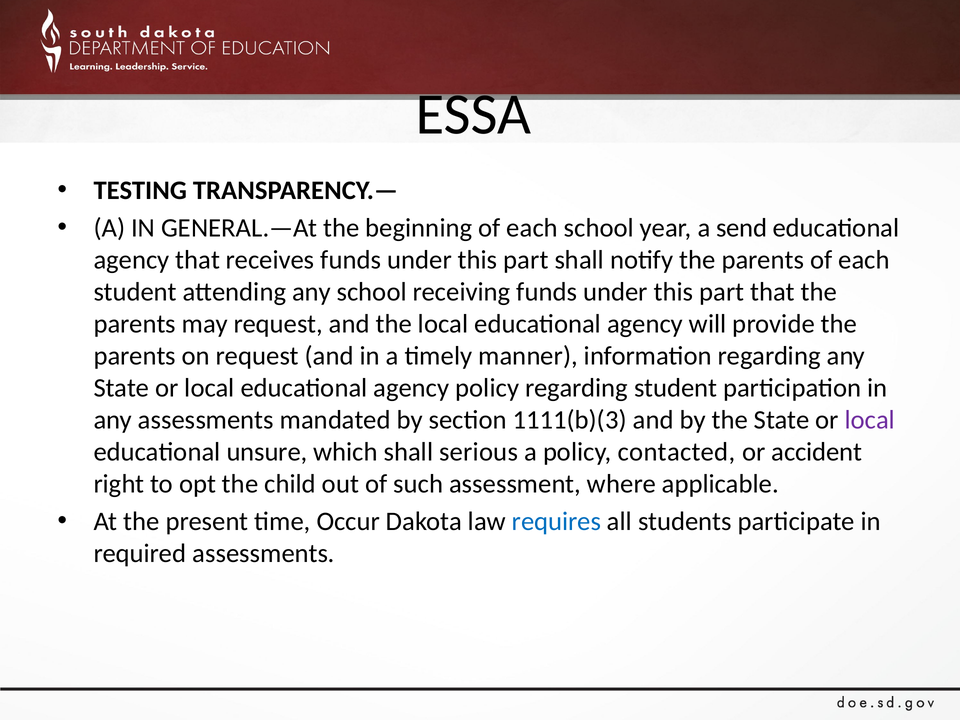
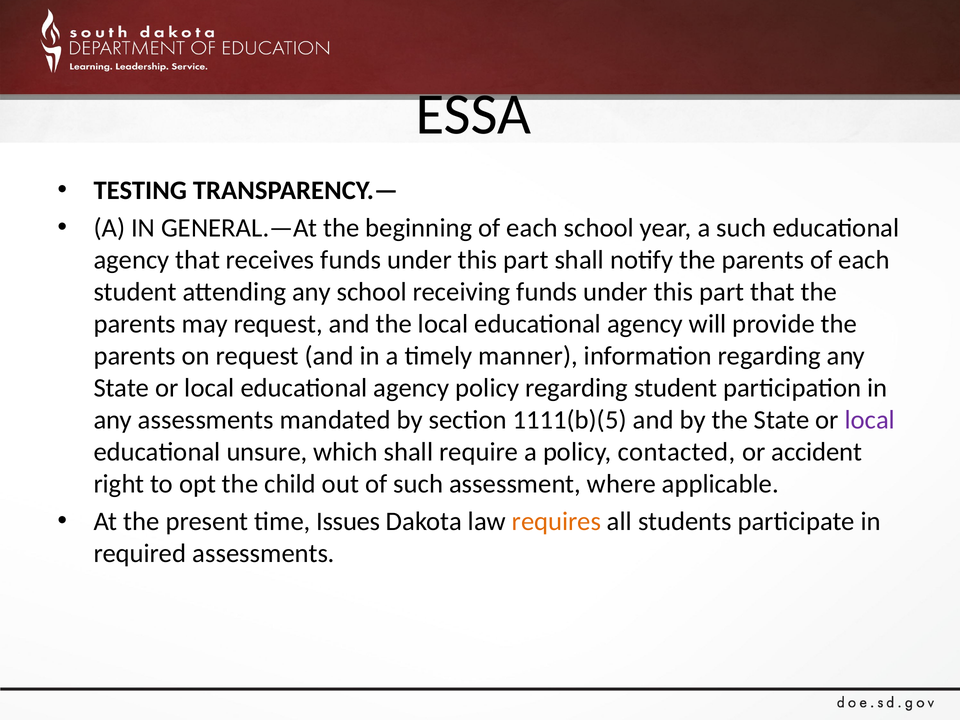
a send: send -> such (741, 228)
1111(b)(3: 1111(b)(3 -> 1111(b)(5 (570, 420)
serious: serious -> require (479, 452)
Occur: Occur -> Issues (348, 521)
requires colour: blue -> orange (556, 521)
